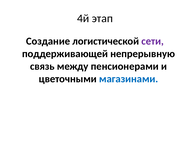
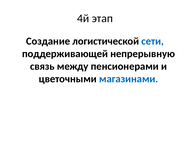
сети colour: purple -> blue (153, 41)
